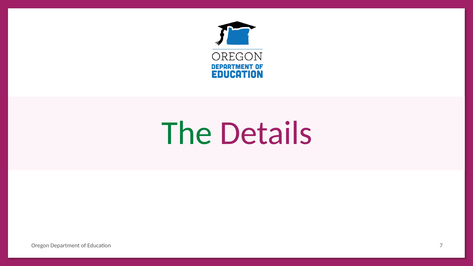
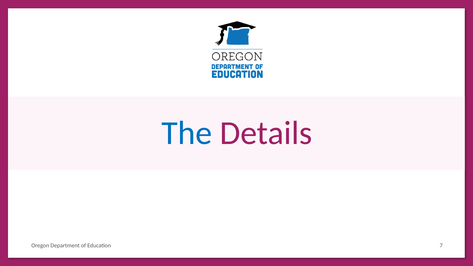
The colour: green -> blue (187, 133)
